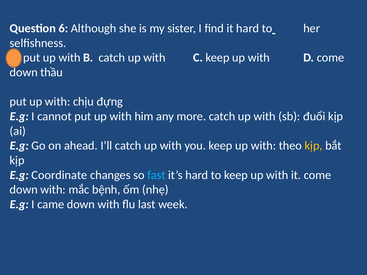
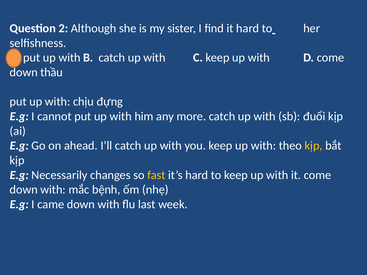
6: 6 -> 2 (63, 28)
Coordinate: Coordinate -> Necessarily (59, 175)
fast colour: light blue -> yellow (156, 175)
